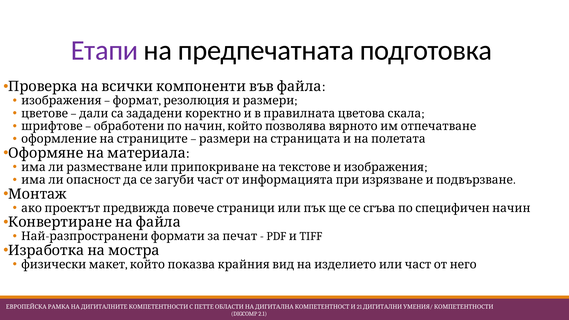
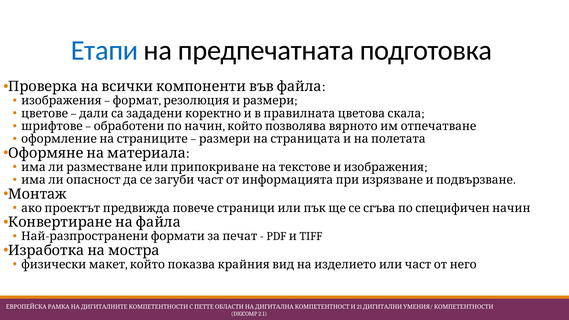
Етапи colour: purple -> blue (104, 50)
